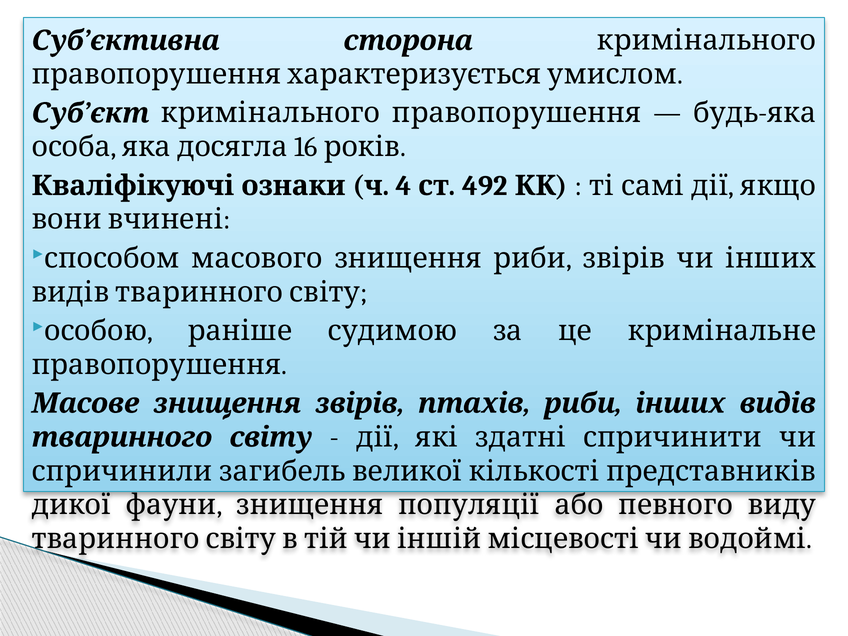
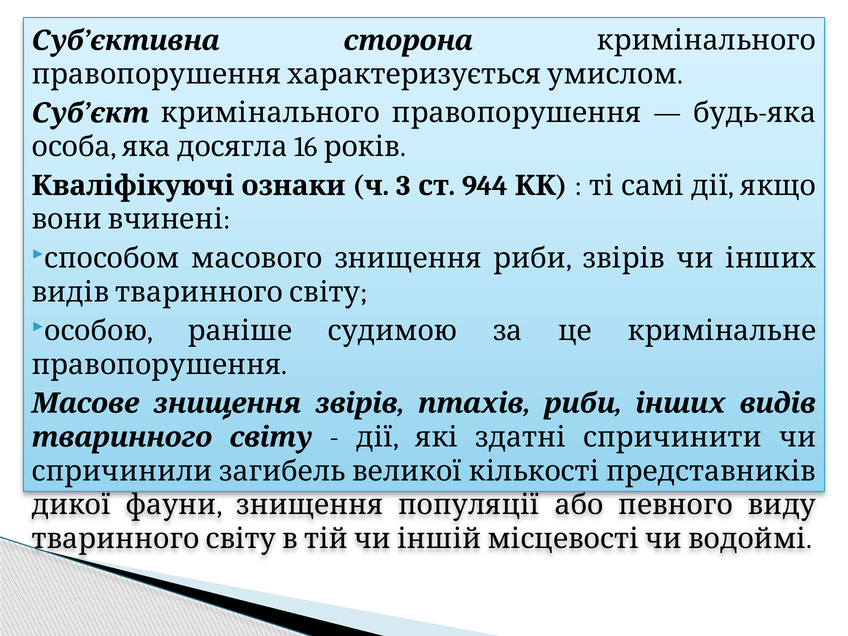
4: 4 -> 3 (404, 186)
492: 492 -> 944 (485, 186)
